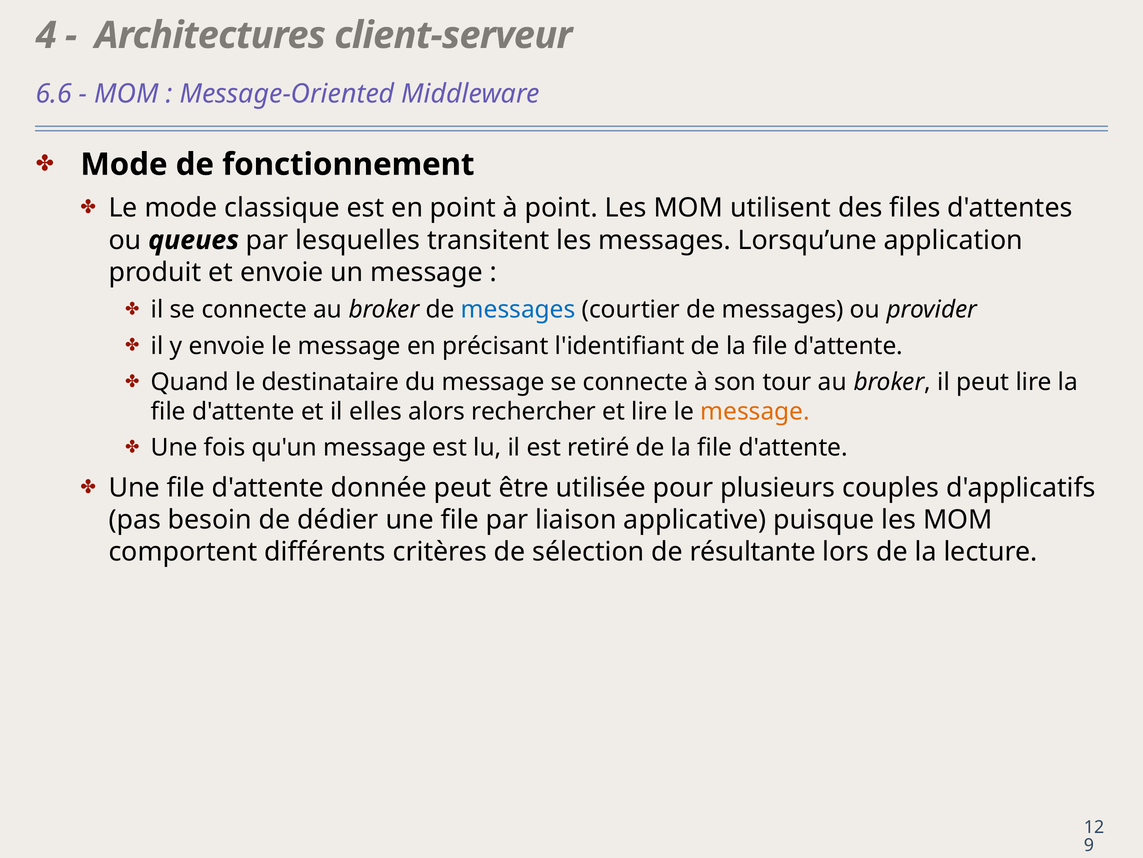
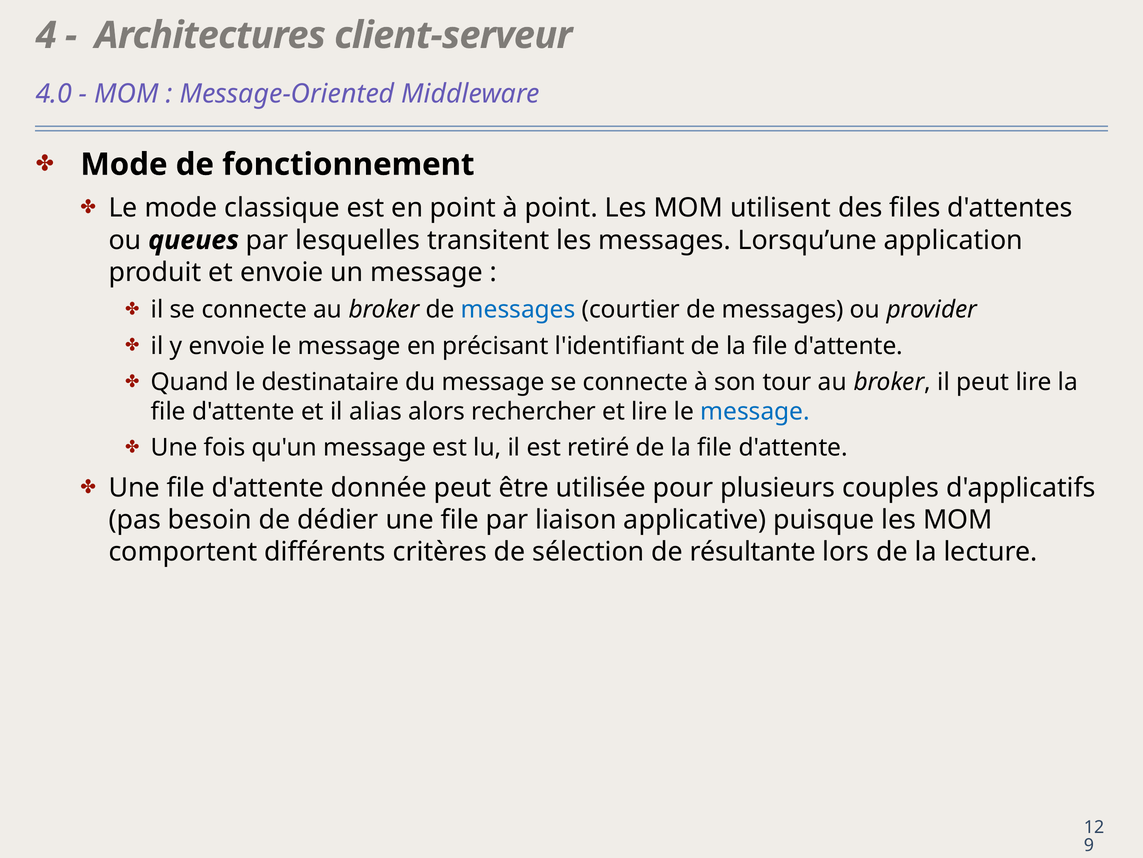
6.6: 6.6 -> 4.0 (54, 94)
elles: elles -> alias (375, 411)
message colour: orange -> blue (755, 411)
